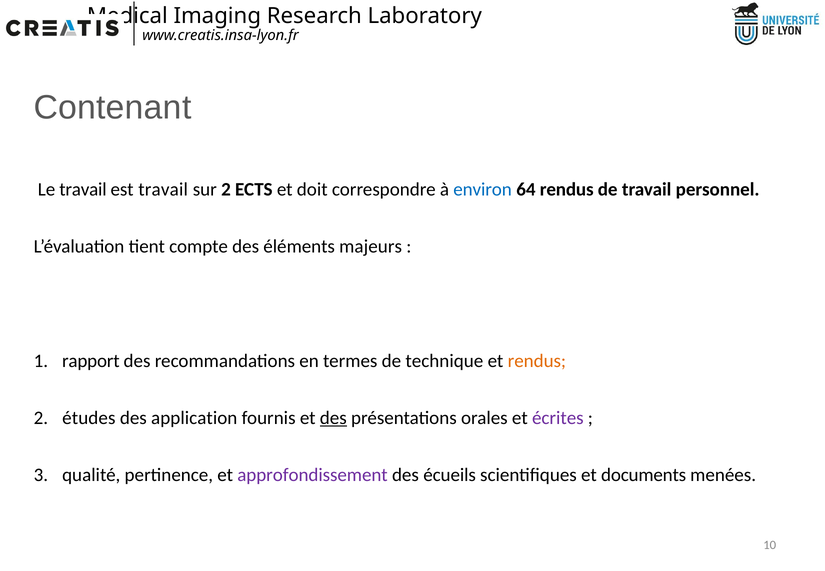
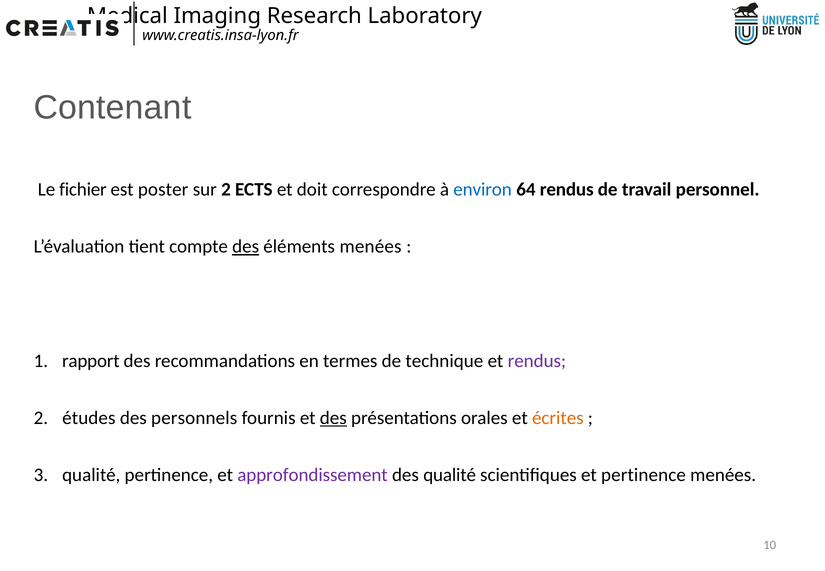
Le travail: travail -> fichier (83, 190)
est travail: travail -> poster (163, 190)
des underline: none -> present (246, 247)
éléments majeurs: majeurs -> menées (371, 247)
rendus colour: orange -> purple (537, 361)
application: application -> personnels (194, 418)
écrites colour: purple -> orange (558, 418)
des écueils: écueils -> qualité (450, 475)
et documents: documents -> pertinence (643, 475)
